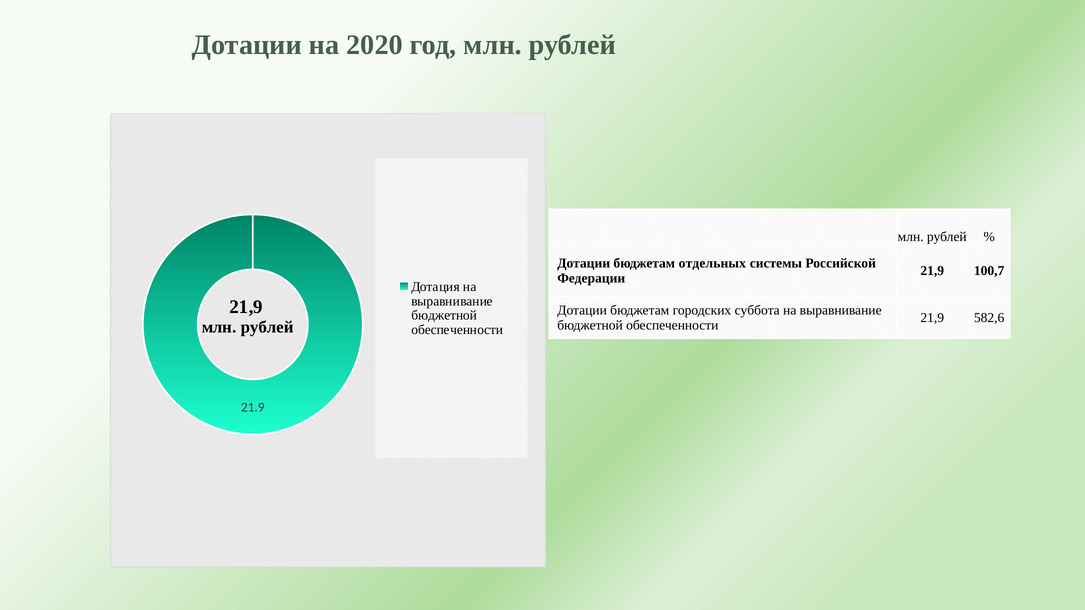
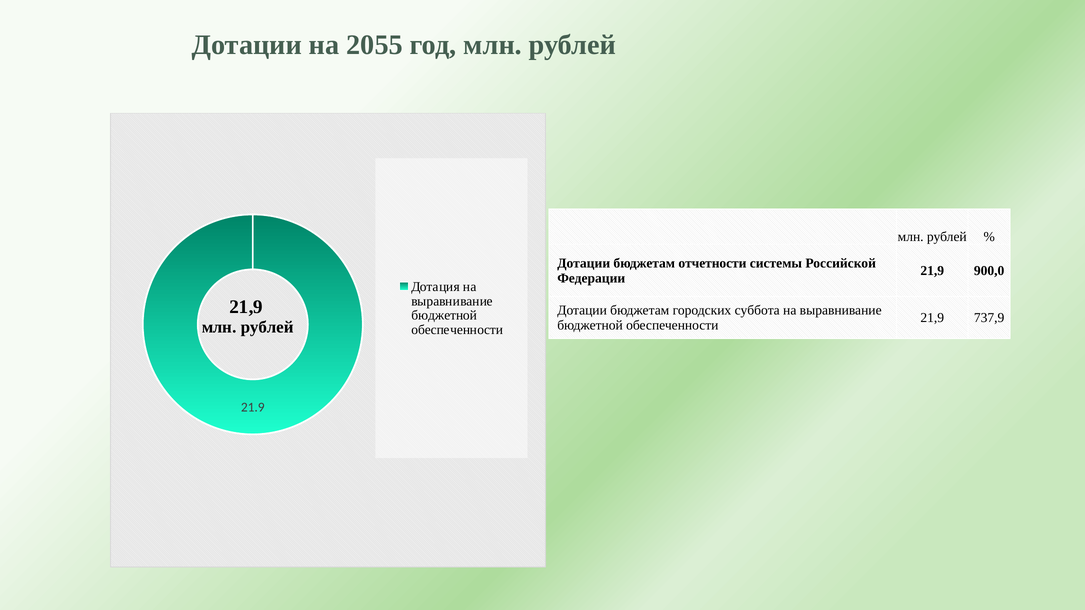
2020: 2020 -> 2055 (375, 45)
отдельных: отдельных -> отчетности (712, 263)
100,7: 100,7 -> 900,0 (989, 271)
582,6: 582,6 -> 737,9 (989, 318)
